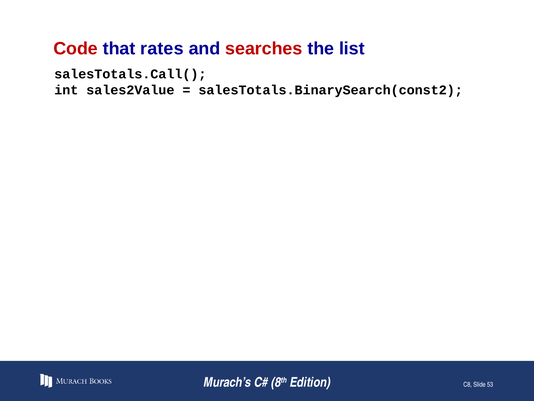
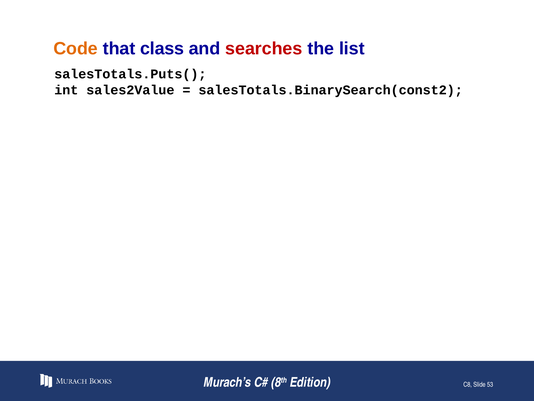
Code colour: red -> orange (76, 49)
rates: rates -> class (162, 49)
salesTotals.Call(: salesTotals.Call( -> salesTotals.Puts( (130, 74)
